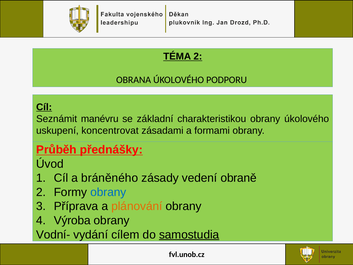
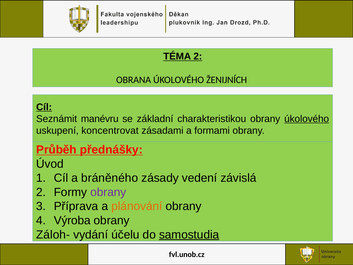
PODPORU: PODPORU -> ŽENIJNÍCH (227, 80)
úkolového underline: none -> present (307, 119)
obraně: obraně -> závislá (239, 178)
obrany colour: blue -> purple (108, 192)
Vodní-: Vodní- -> Záloh- (53, 234)
cílem: cílem -> účelu (125, 234)
